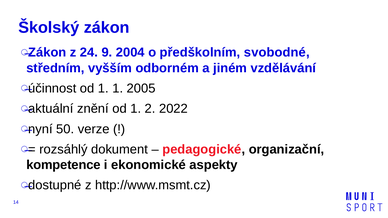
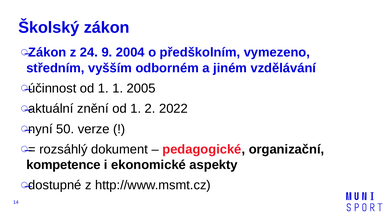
svobodné: svobodné -> vymezeno (277, 53)
